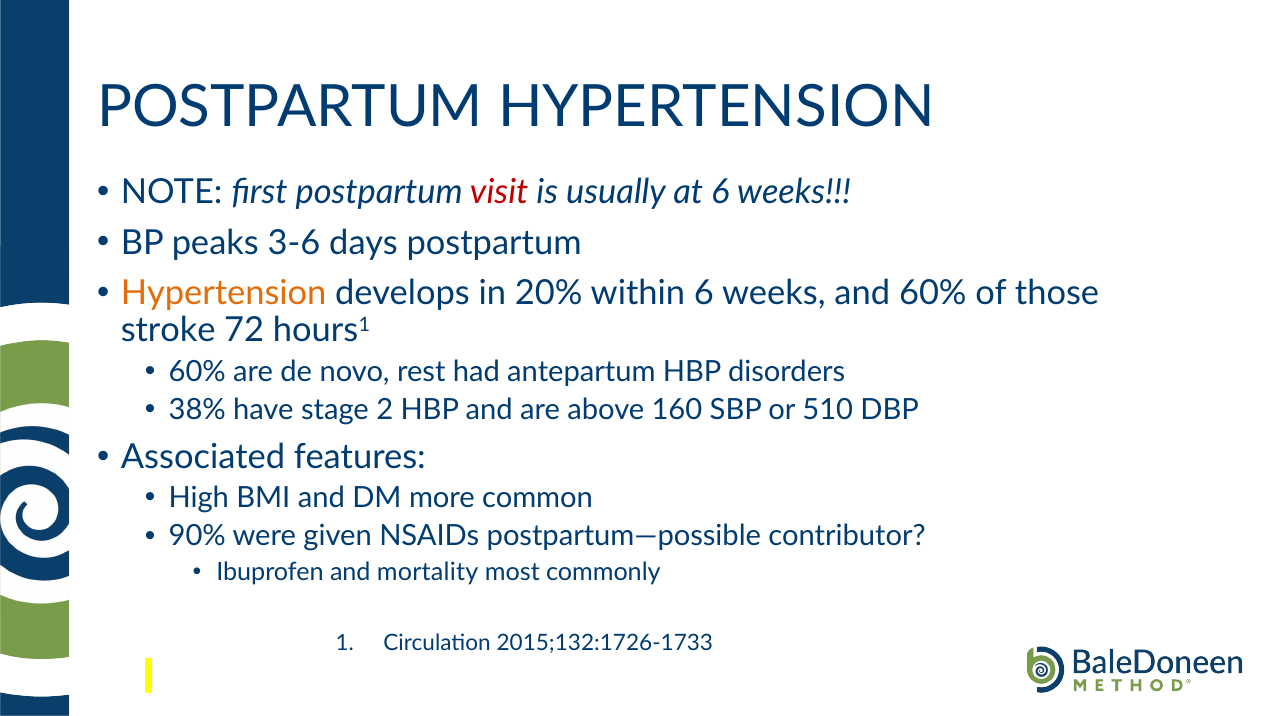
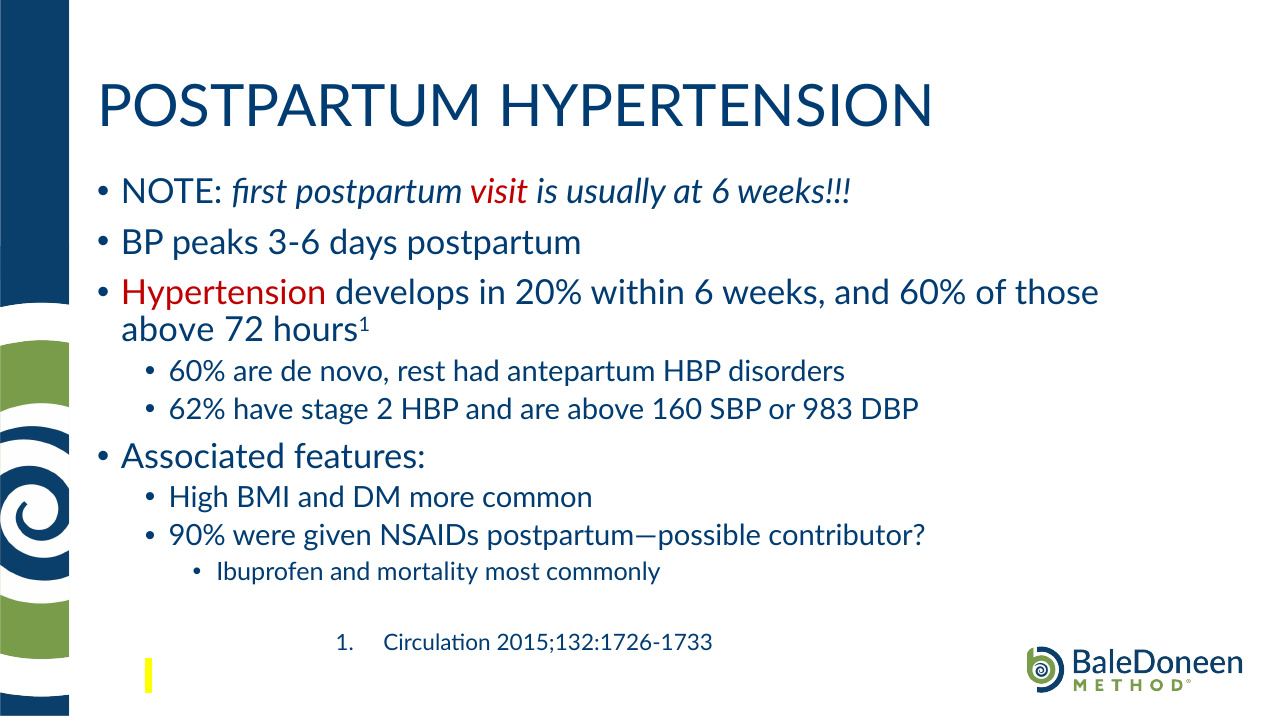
Hypertension colour: orange -> red (224, 293)
stroke: stroke -> above (168, 331)
38%: 38% -> 62% (197, 410)
510: 510 -> 983 (828, 410)
